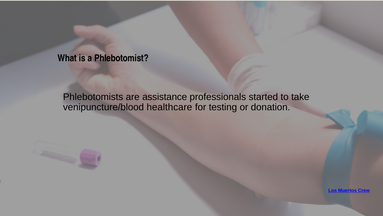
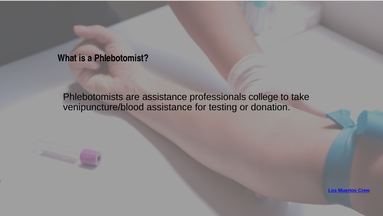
started: started -> college (263, 97)
venipuncture/blood healthcare: healthcare -> assistance (169, 107)
